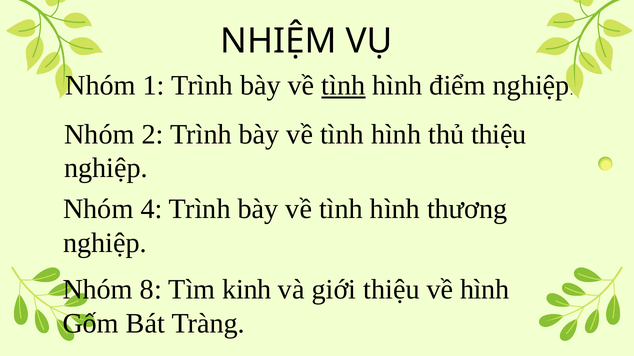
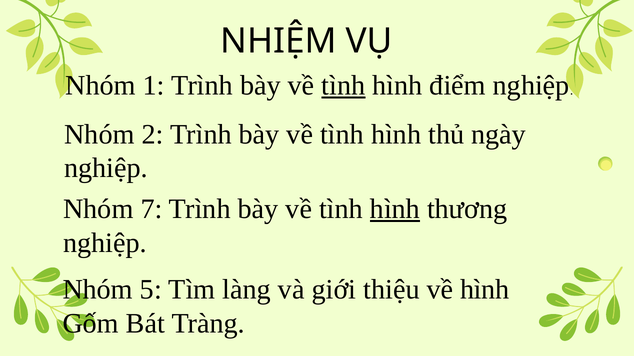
thủ thiệu: thiệu -> ngày (499, 135)
4: 4 -> 7 (151, 209)
hình underline: none -> present (395, 209)
8: 8 -> 5 (151, 290)
kinh: kinh -> làng (247, 290)
